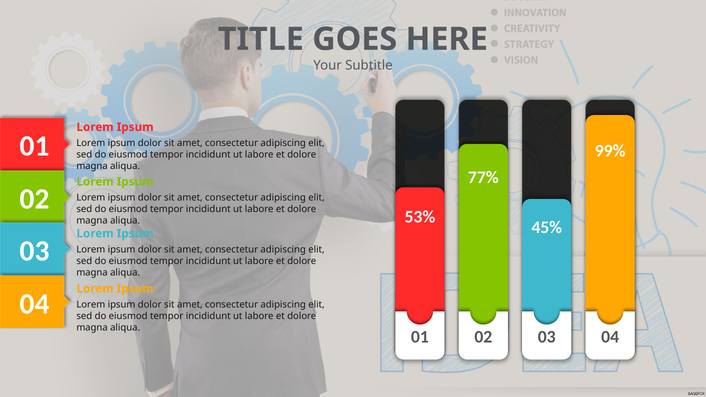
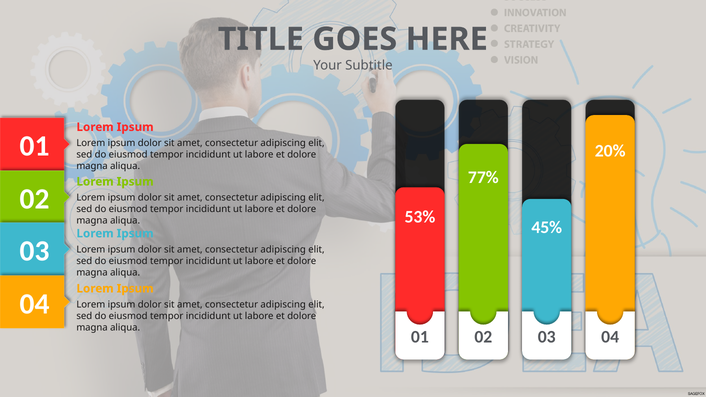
99%: 99% -> 20% (610, 151)
